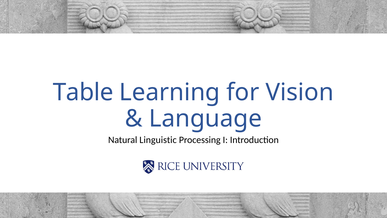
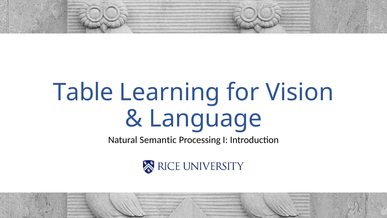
Linguistic: Linguistic -> Semantic (158, 140)
